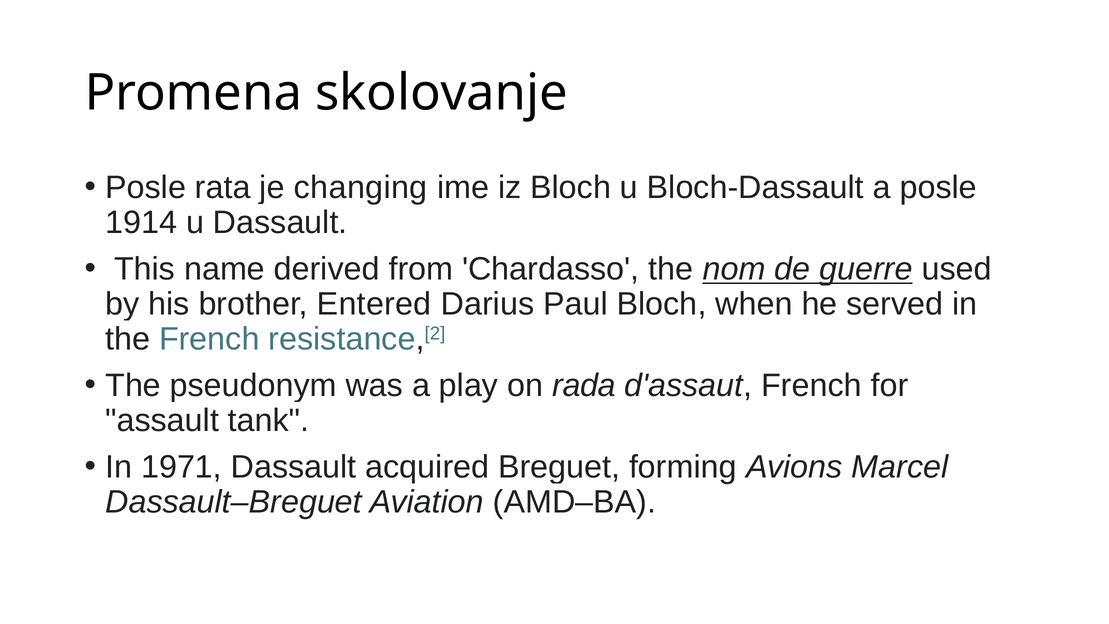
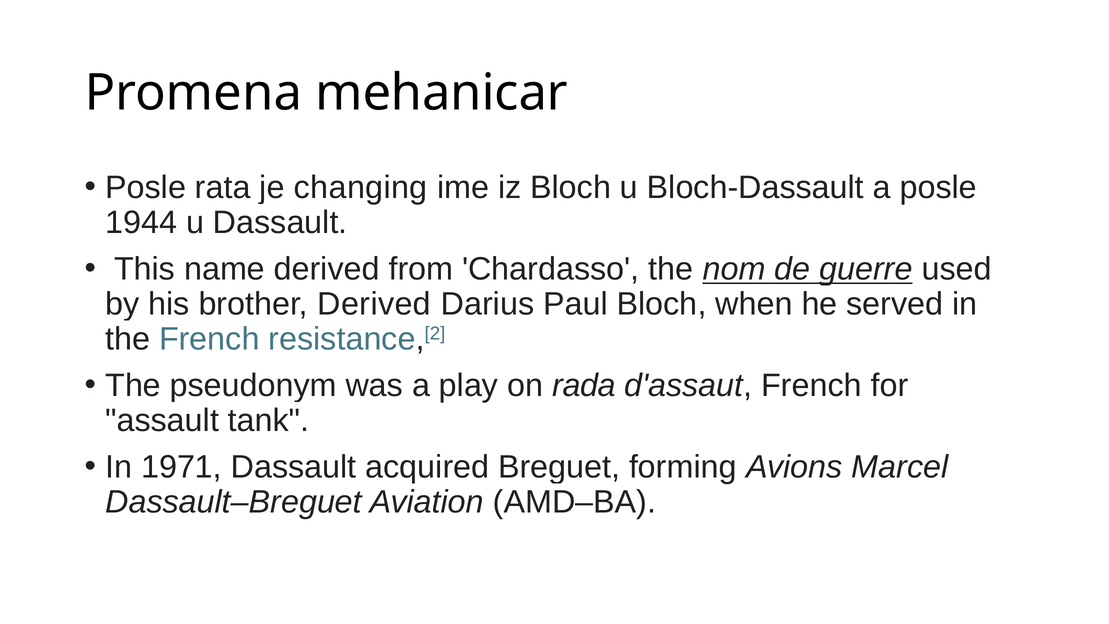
skolovanje: skolovanje -> mehanicar (442, 93)
1914: 1914 -> 1944 (141, 222)
brother Entered: Entered -> Derived (374, 304)
